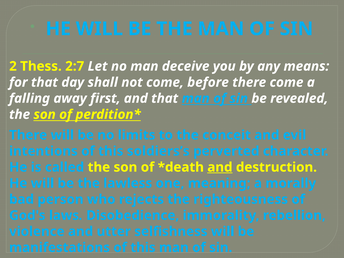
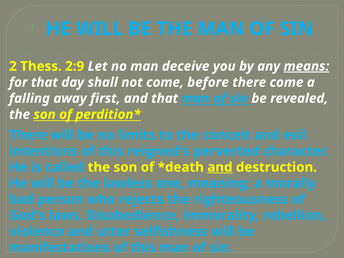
2:7: 2:7 -> 2:9 (75, 66)
means underline: none -> present (306, 66)
soldiers’s: soldiers’s -> reigned’s (158, 151)
